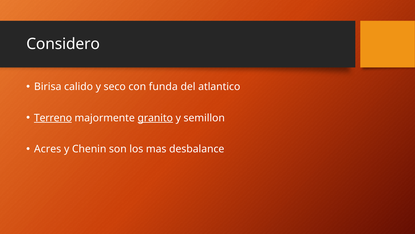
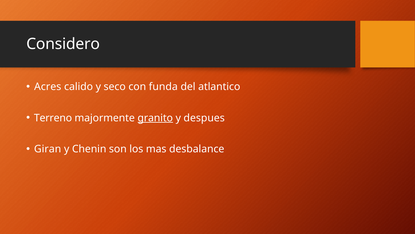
Birisa: Birisa -> Acres (48, 87)
Terreno underline: present -> none (53, 118)
semillon: semillon -> despues (204, 118)
Acres: Acres -> Giran (48, 149)
